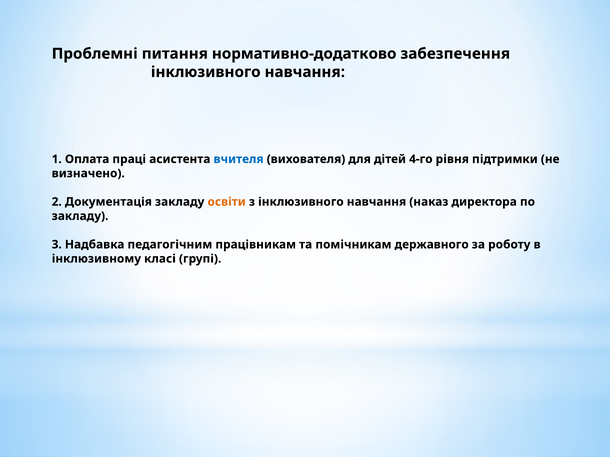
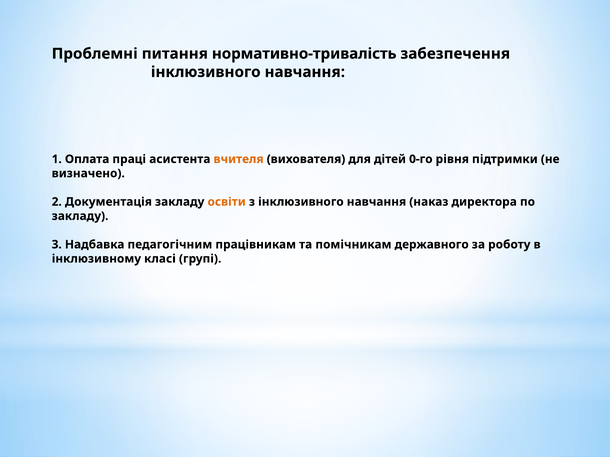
нормативно-додатково: нормативно-додатково -> нормативно-тривалість (304, 54)
вчителя colour: blue -> orange (239, 159)
4-го: 4-го -> 0-го (421, 159)
